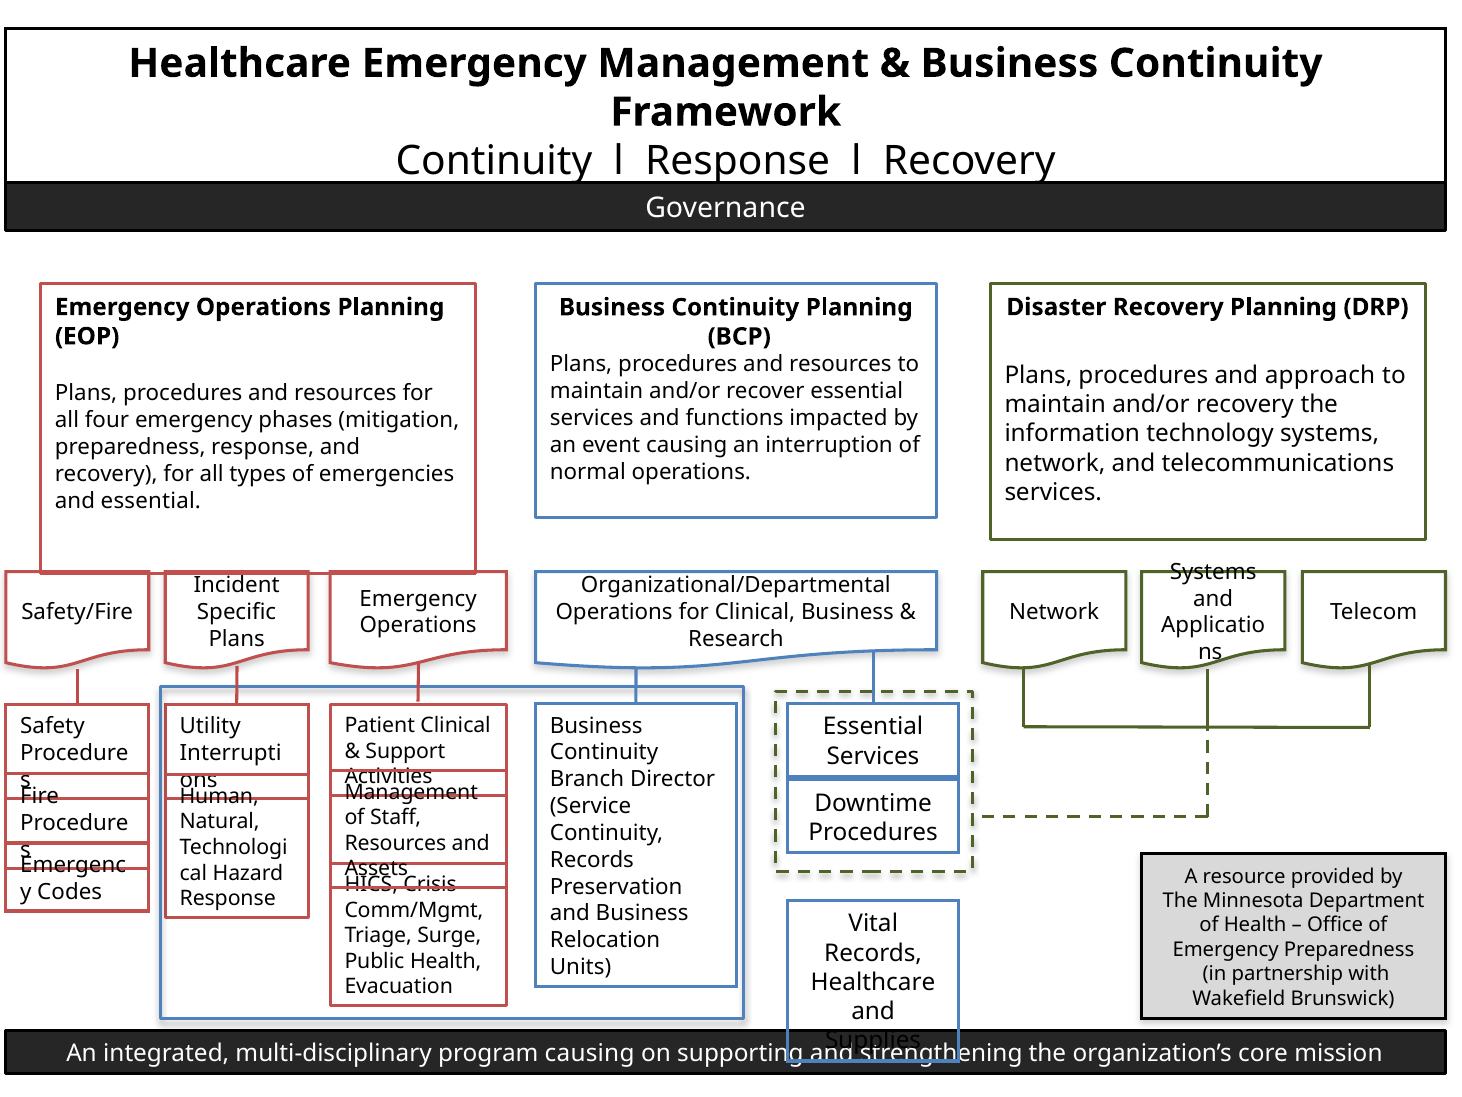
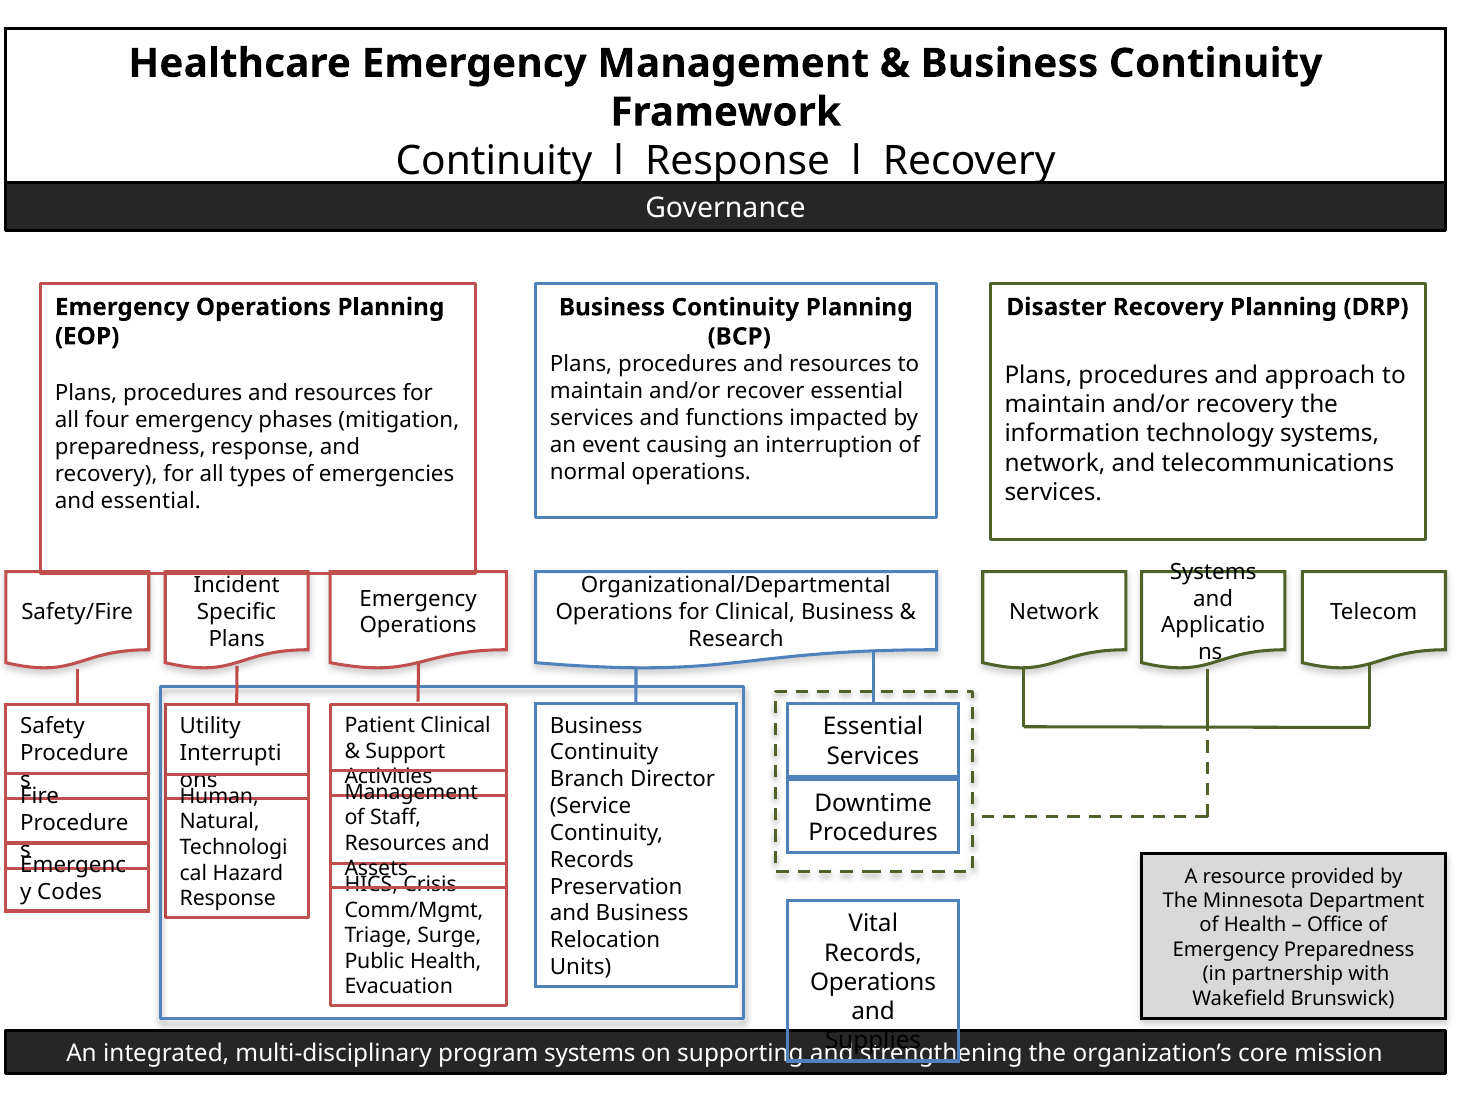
Healthcare: Healthcare -> Operations (873, 982)
program causing: causing -> systems (590, 1053)
